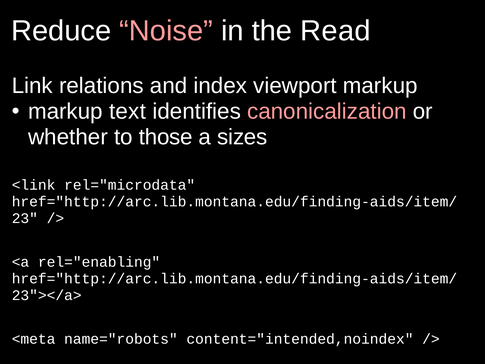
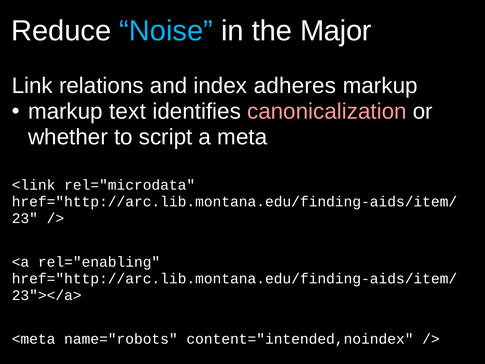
Noise colour: pink -> light blue (166, 31)
Read: Read -> Major (336, 31)
viewport: viewport -> adheres (295, 86)
those: those -> script (166, 137)
sizes: sizes -> meta (242, 137)
